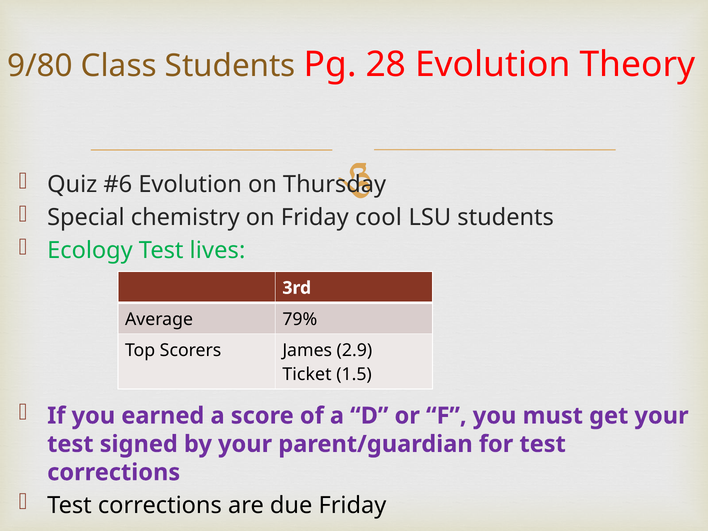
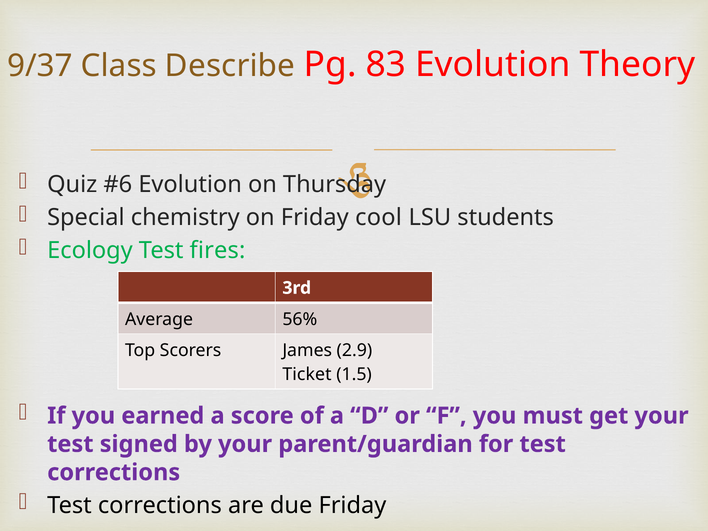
9/80: 9/80 -> 9/37 (40, 66)
Class Students: Students -> Describe (230, 66)
28: 28 -> 83 (386, 64)
lives: lives -> fires (217, 251)
79%: 79% -> 56% (300, 319)
